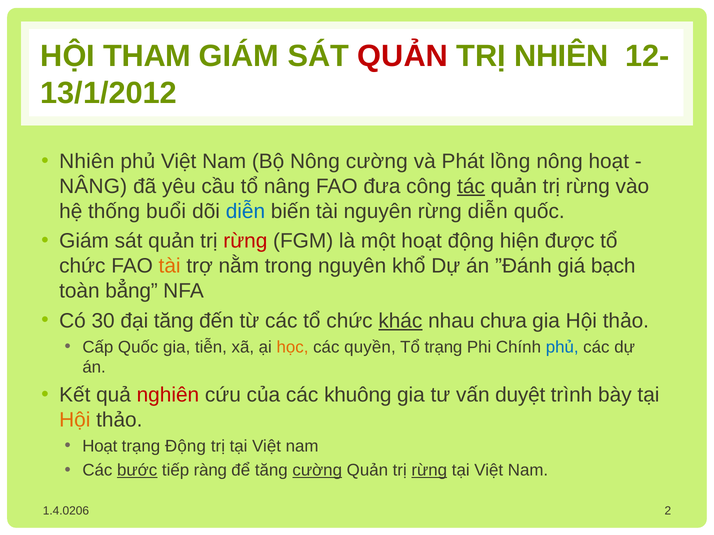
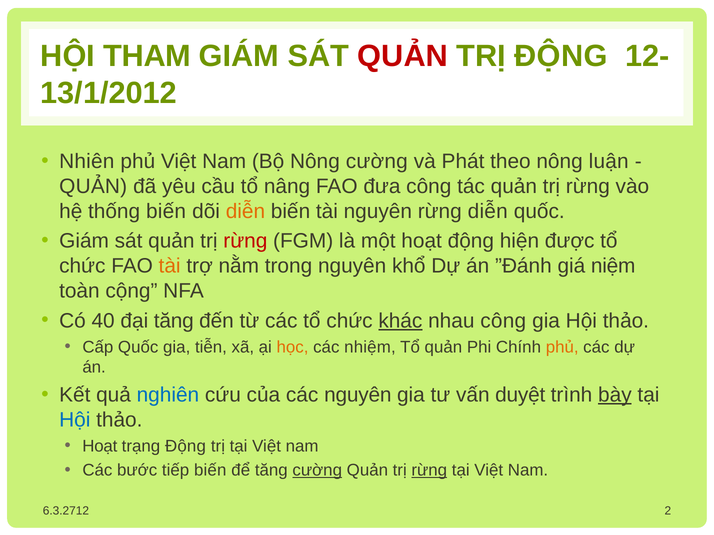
TRỊ NHIÊN: NHIÊN -> ĐỘNG (561, 56)
lồng: lồng -> theo (510, 162)
nông hoạt: hoạt -> luận (609, 162)
NÂNG: NÂNG -> QUẢN (93, 187)
tác underline: present -> none (471, 187)
thống buổi: buổi -> biến (166, 212)
diễn colour: blue -> orange (245, 212)
bạch: bạch -> niệm (613, 266)
bẳng: bẳng -> cộng (131, 291)
30: 30 -> 40 (103, 321)
nhau chưa: chưa -> công (503, 321)
quyền: quyền -> nhiệm (370, 347)
Tổ trạng: trạng -> quản (443, 347)
phủ colour: blue -> orange (562, 347)
nghiên colour: red -> blue (168, 395)
các khuông: khuông -> nguyên (358, 395)
bày underline: none -> present (615, 395)
Hội colour: orange -> blue (75, 420)
bước underline: present -> none (137, 471)
tiếp ràng: ràng -> biến (210, 471)
1.4.0206: 1.4.0206 -> 6.3.2712 (66, 511)
